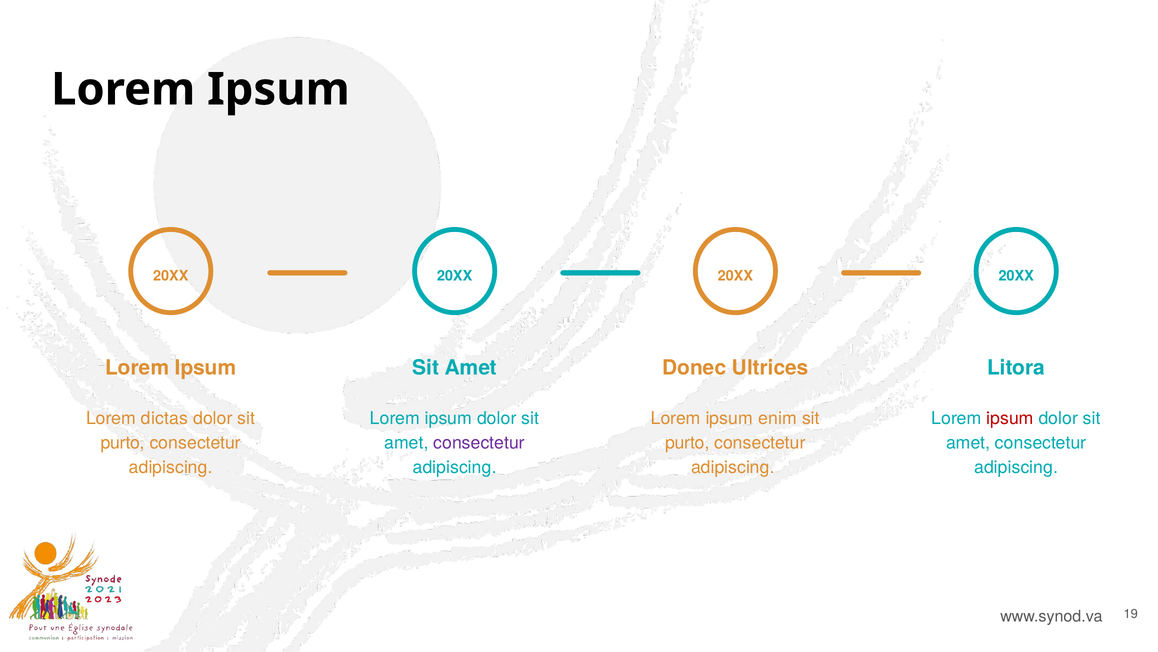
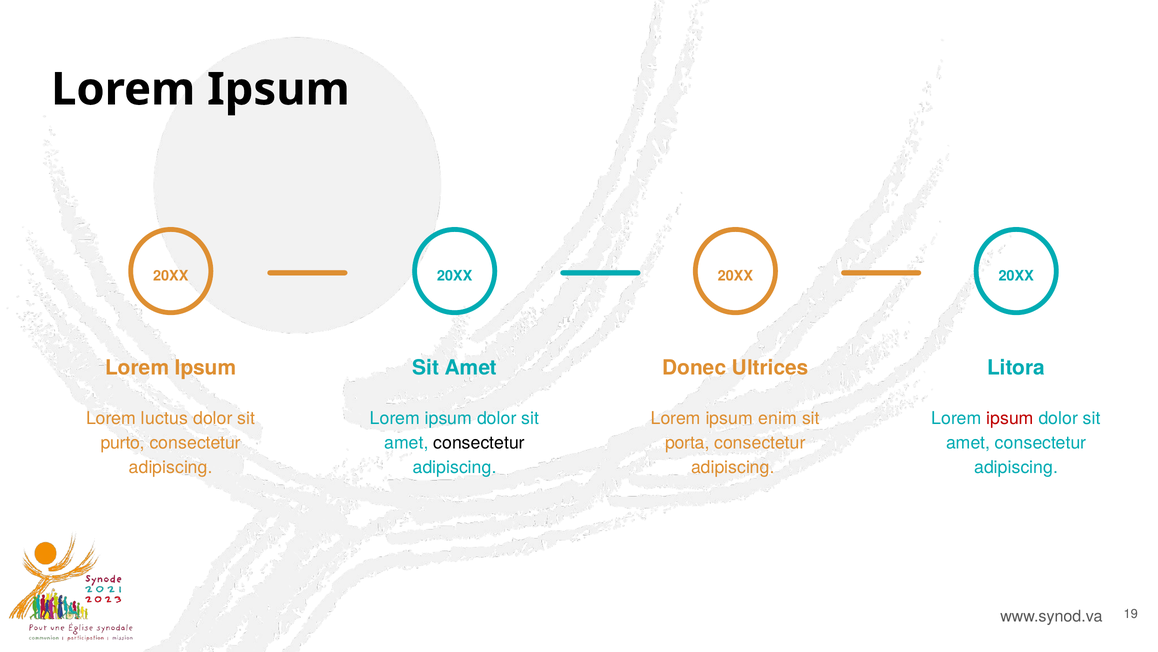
dictas: dictas -> luctus (165, 418)
consectetur colour: purple -> black (479, 443)
purto: purto -> porta (687, 443)
